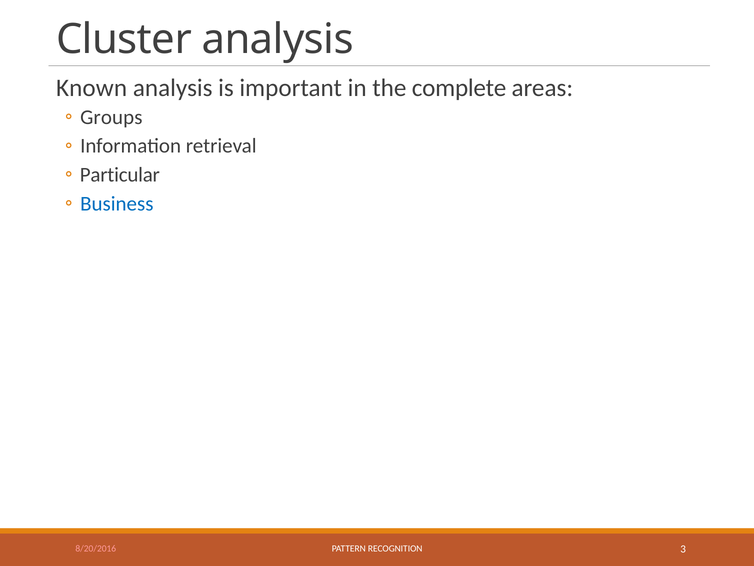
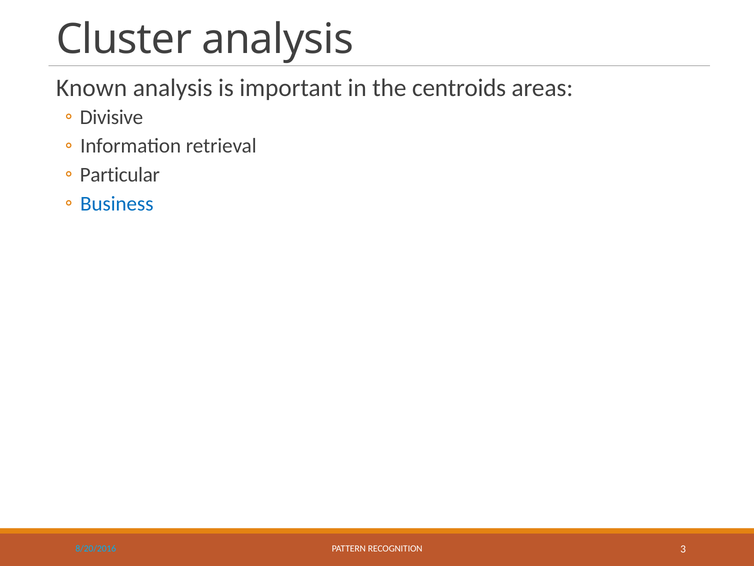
complete: complete -> centroids (459, 88)
Groups: Groups -> Divisive (111, 117)
8/20/2016 colour: pink -> light blue (96, 548)
